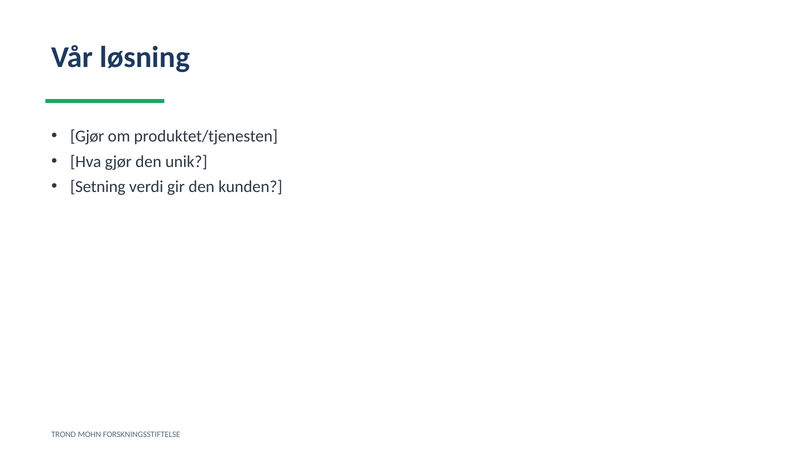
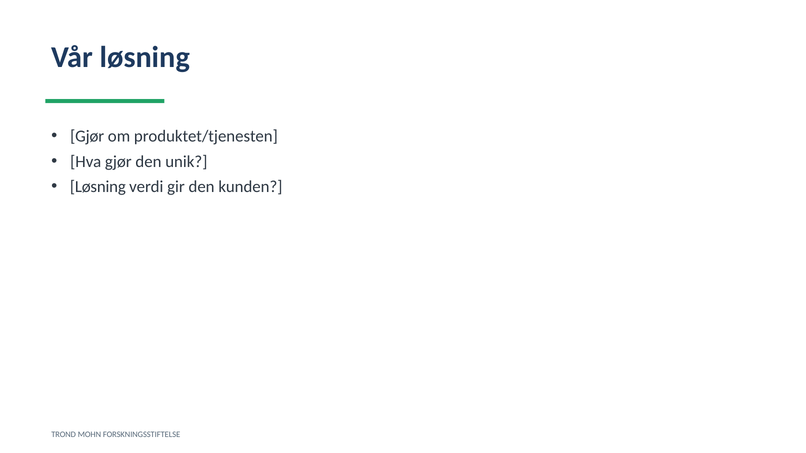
Setning: Setning -> Løsning (98, 187)
